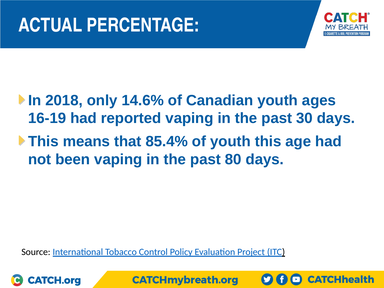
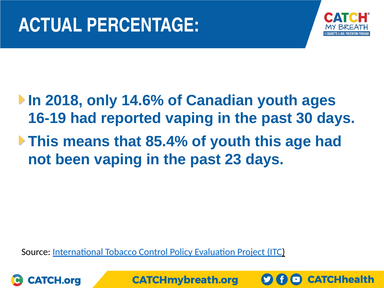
80: 80 -> 23 (233, 159)
